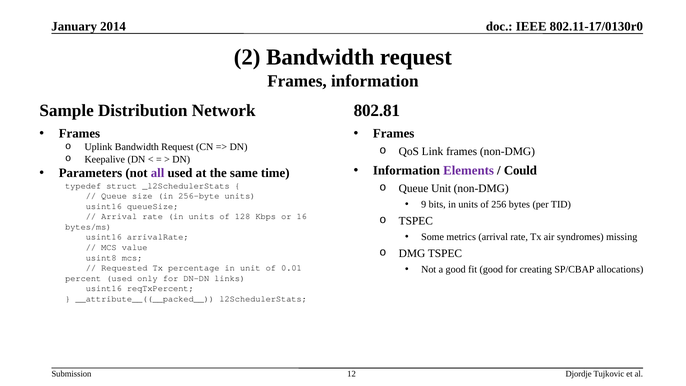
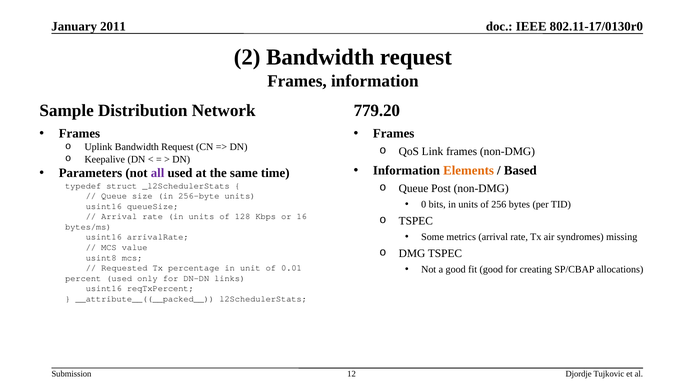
2014: 2014 -> 2011 (113, 27)
802.81: 802.81 -> 779.20 (377, 111)
Elements colour: purple -> orange (469, 171)
Could: Could -> Based (520, 171)
Queue Unit: Unit -> Post (441, 189)
9: 9 -> 0 (424, 205)
